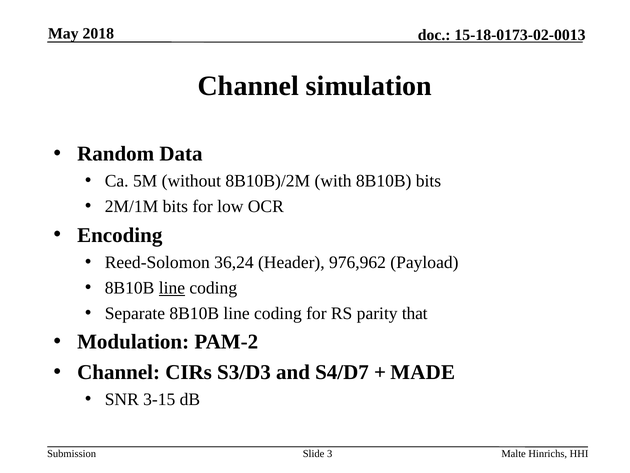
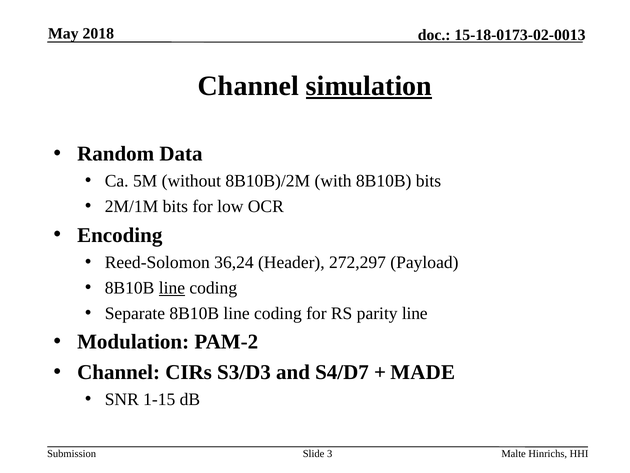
simulation underline: none -> present (369, 86)
976,962: 976,962 -> 272,297 (358, 262)
parity that: that -> line (415, 313)
3-15: 3-15 -> 1-15 (159, 399)
